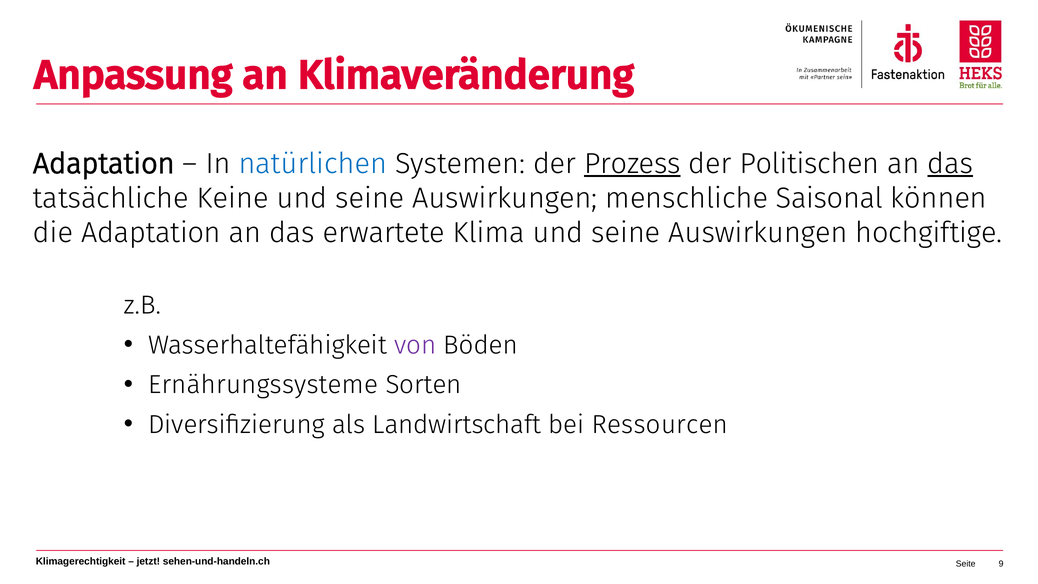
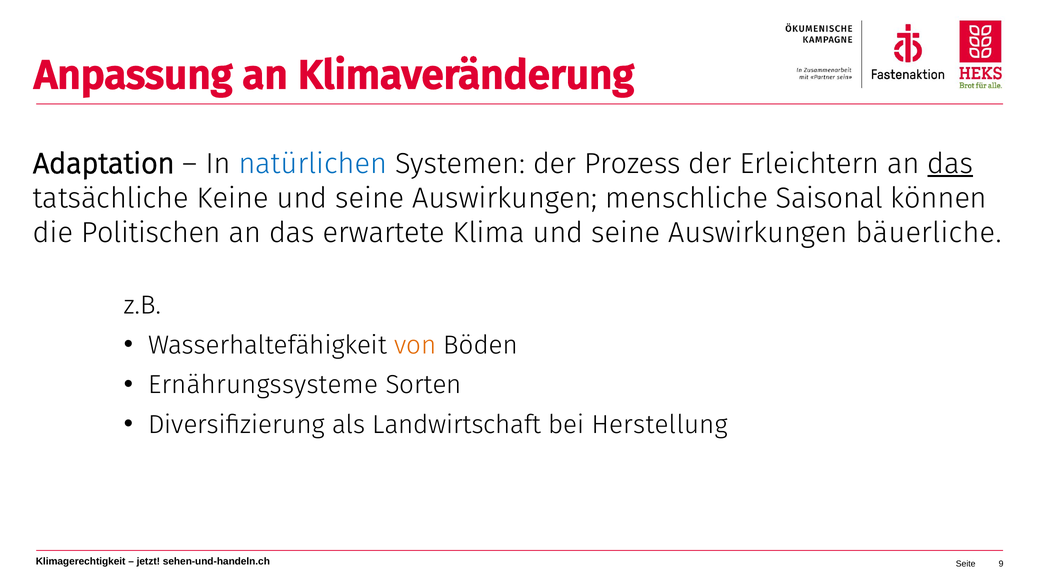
Prozess underline: present -> none (632, 164)
Politischen: Politischen -> Erleichtern (809, 164)
die Adaptation: Adaptation -> Politischen (151, 233)
hochgiftige: hochgiftige -> bäuerliche (929, 233)
von colour: purple -> orange (415, 345)
Ressourcen: Ressourcen -> Herstellung (660, 425)
